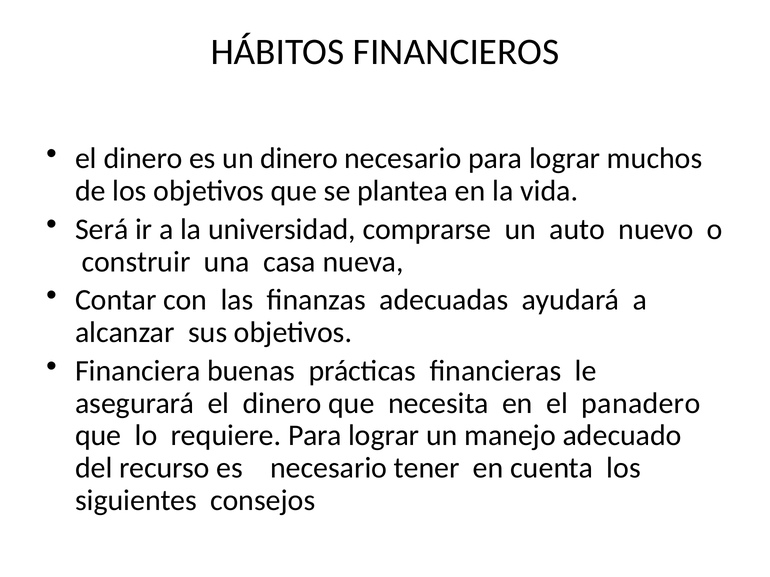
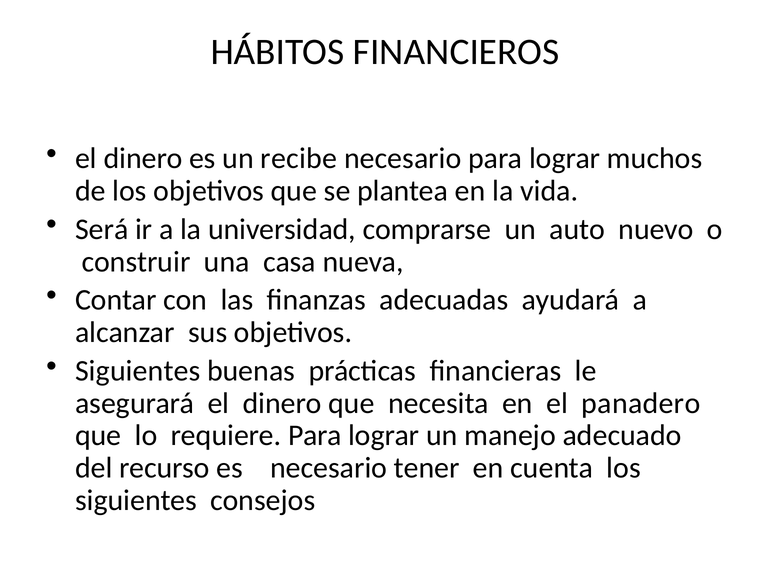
un dinero: dinero -> recibe (299, 159)
Financiera: Financiera -> Siguientes (138, 371)
